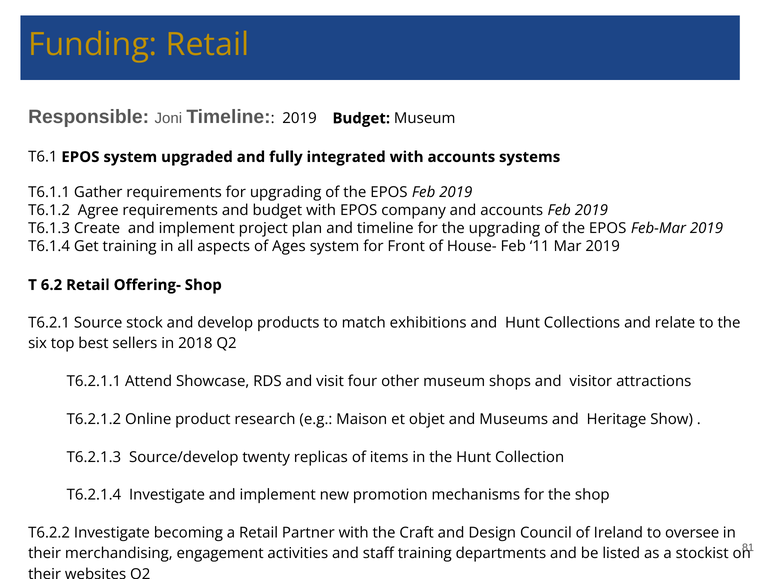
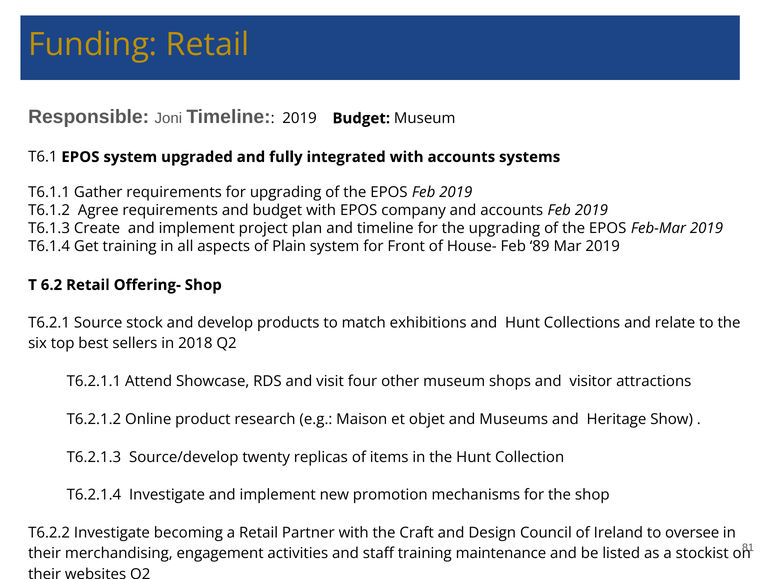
Ages: Ages -> Plain (289, 246)
11: 11 -> 89 (540, 246)
departments: departments -> maintenance (501, 553)
